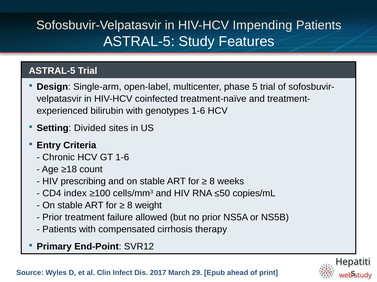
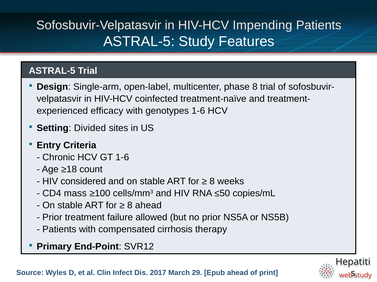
phase 5: 5 -> 8 (255, 87)
bilirubin: bilirubin -> efficacy (107, 111)
prescribing: prescribing -> considered (83, 182)
index: index -> mass (75, 194)
8 weight: weight -> ahead (148, 206)
